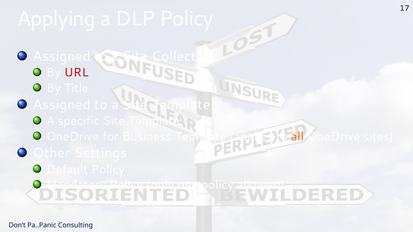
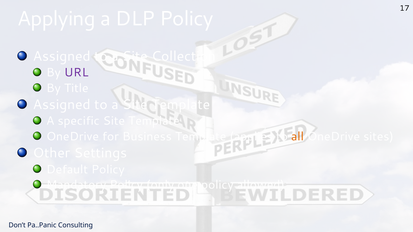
URL colour: red -> purple (76, 73)
